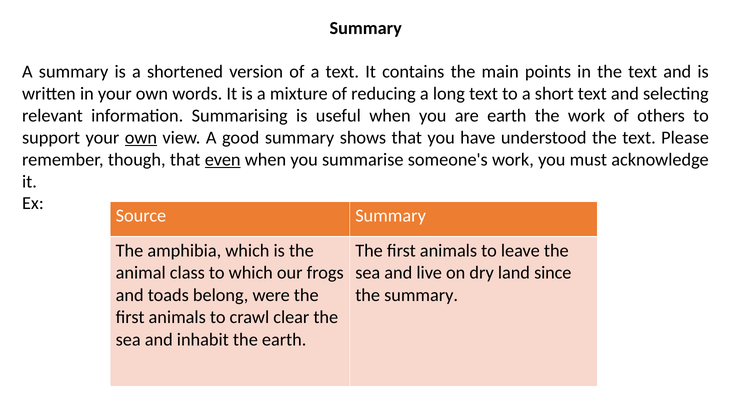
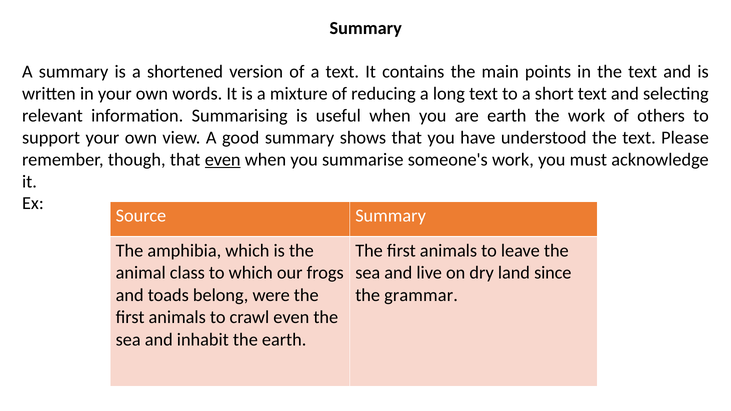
own underline: present -> none (141, 138)
the summary: summary -> grammar (421, 295)
crawl clear: clear -> even (291, 317)
